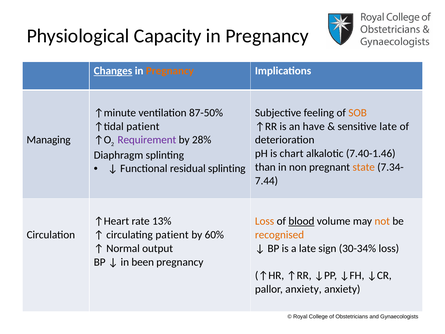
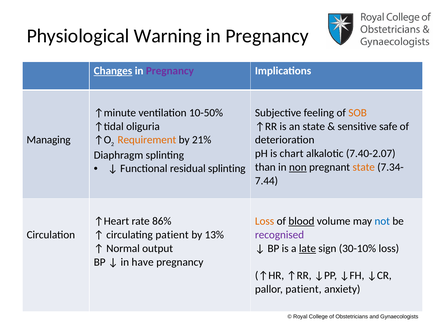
Capacity: Capacity -> Warning (168, 36)
Pregnancy colour: orange -> purple (170, 71)
87-50%: 87-50% -> 10-50% (206, 113)
↑tidal patient: patient -> oliguria (143, 126)
an have: have -> state (314, 126)
sensitive late: late -> safe (388, 126)
Requirement colour: purple -> orange (147, 140)
28%: 28% -> 21% (202, 140)
7.40-1.46: 7.40-1.46 -> 7.40-2.07 (371, 153)
non underline: none -> present (298, 167)
13%: 13% -> 86% (162, 221)
not colour: orange -> blue (382, 221)
60%: 60% -> 13% (214, 235)
recognised colour: orange -> purple (280, 235)
late underline: none -> present (307, 248)
30-34%: 30-34% -> 30-10% (357, 248)
been: been -> have (143, 262)
pallor anxiety: anxiety -> patient (303, 289)
